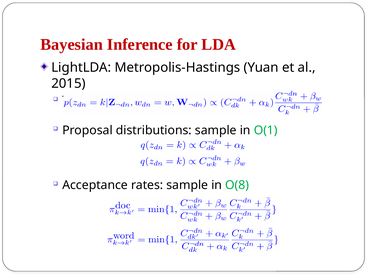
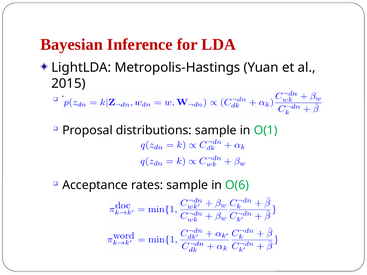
O(8: O(8 -> O(6 (237, 185)
